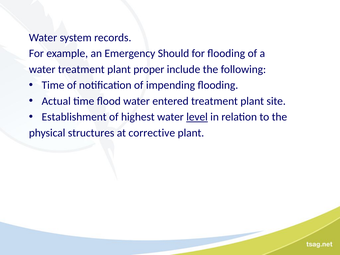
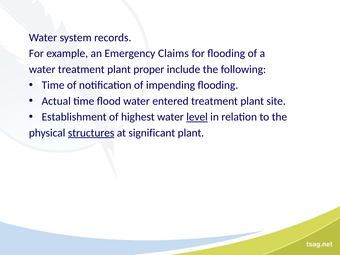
Should: Should -> Claims (173, 53)
structures underline: none -> present (91, 133)
corrective: corrective -> significant (152, 133)
